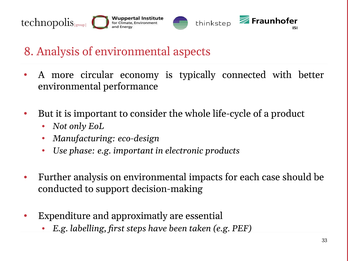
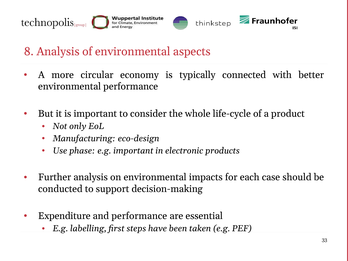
and approximatly: approximatly -> performance (139, 216)
